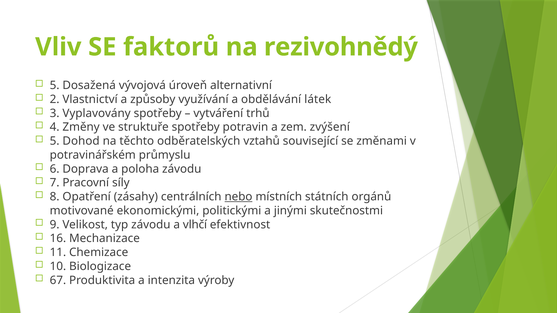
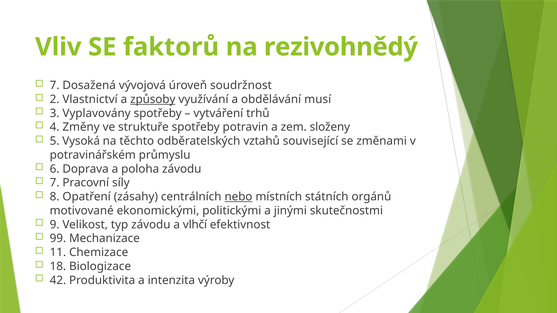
5: 5 -> 7 (55, 85)
alternativní: alternativní -> soudržnost (241, 85)
způsoby underline: none -> present (153, 99)
látek: látek -> musí (318, 99)
zvýšení: zvýšení -> složeny (330, 127)
Dohod: Dohod -> Vysoká (81, 141)
16: 16 -> 99 (58, 239)
10: 10 -> 18 (58, 267)
67: 67 -> 42 (58, 281)
